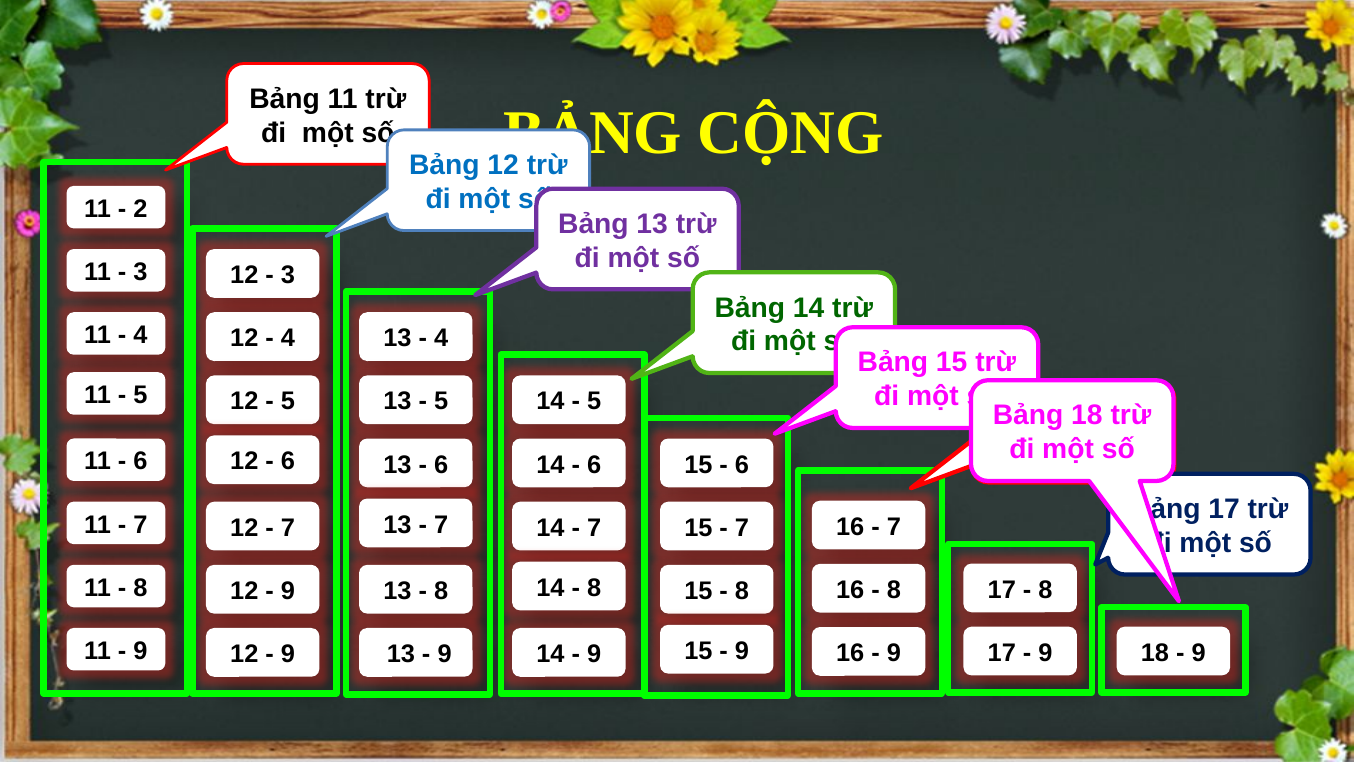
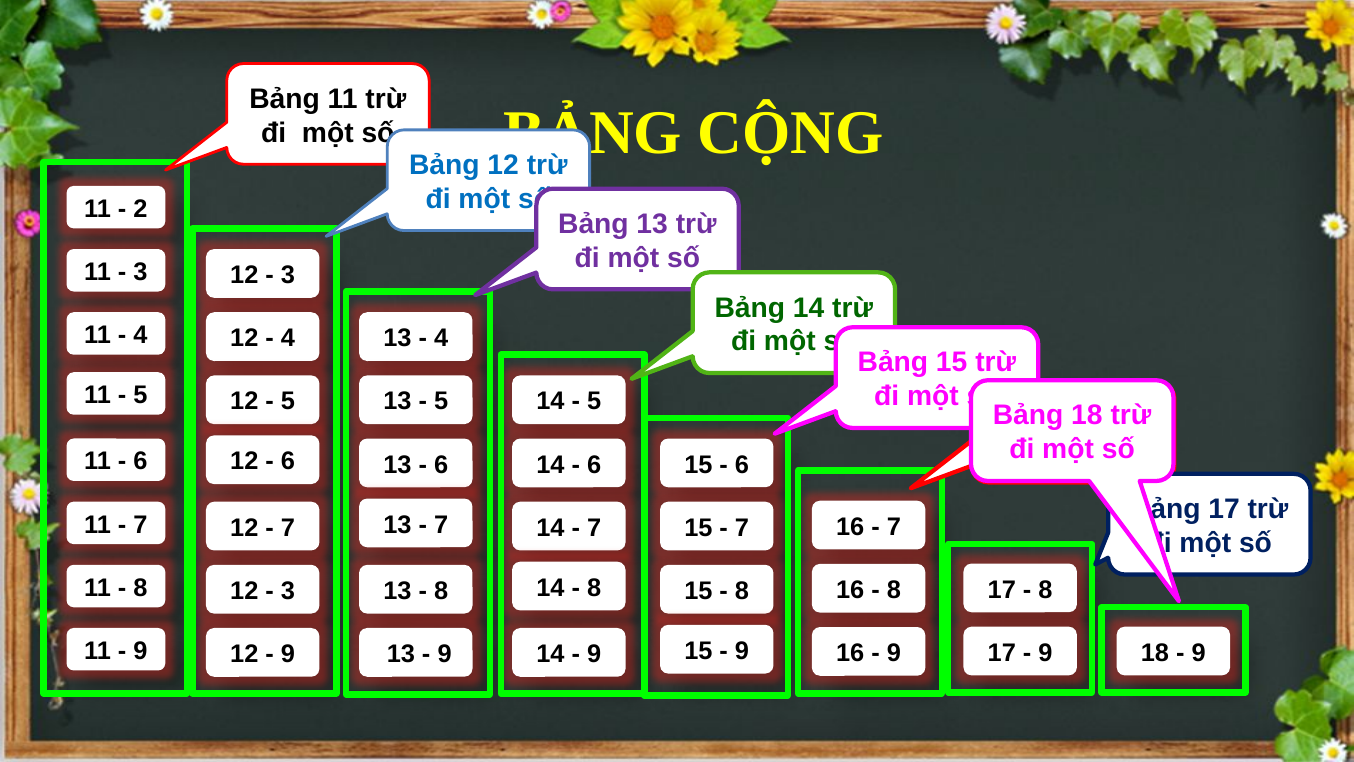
9: 9 -> 3 (288, 591)
